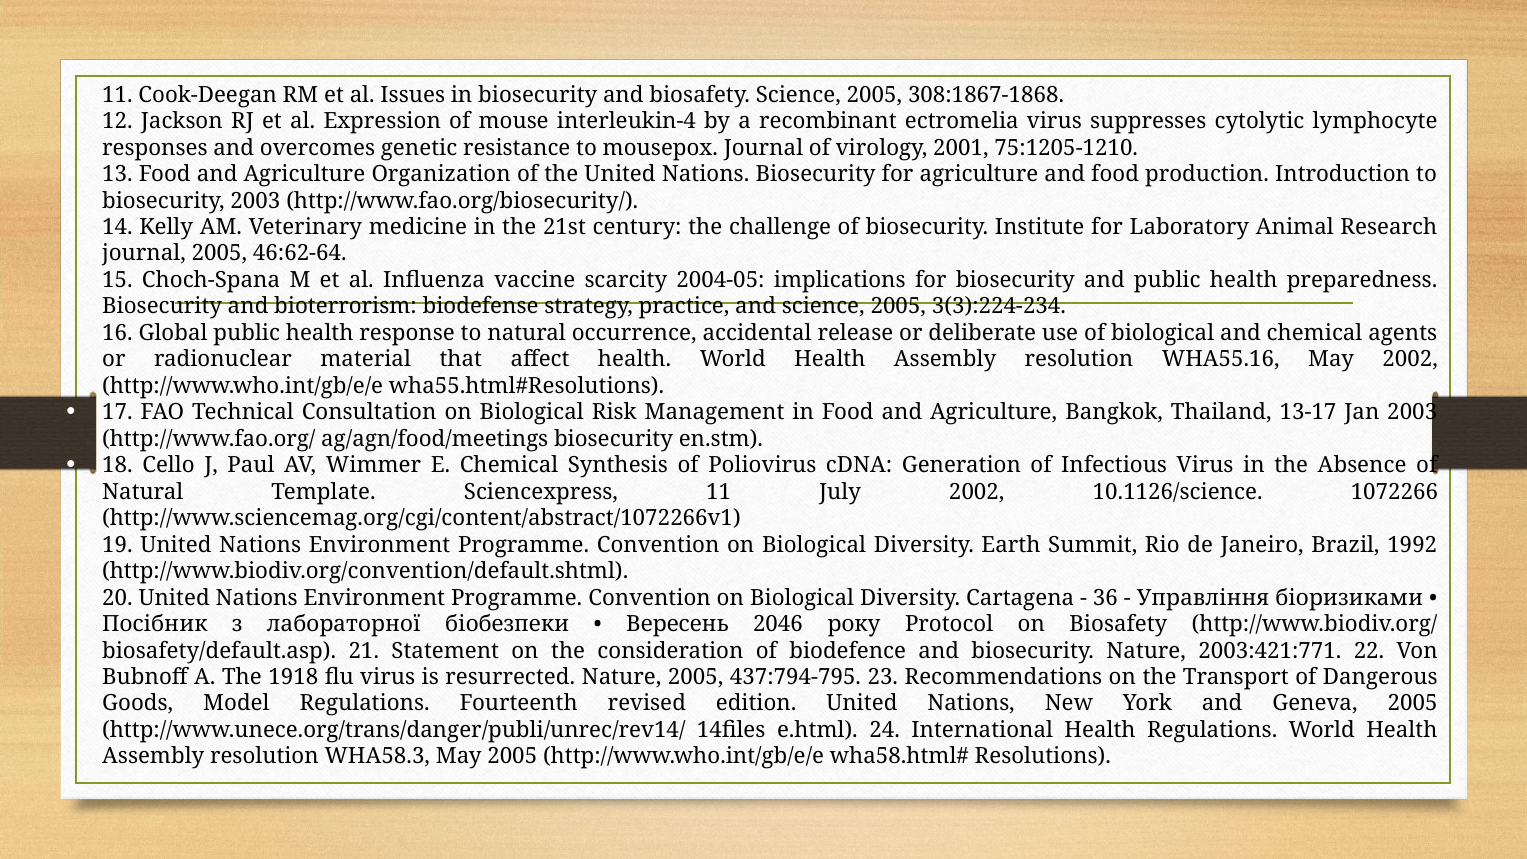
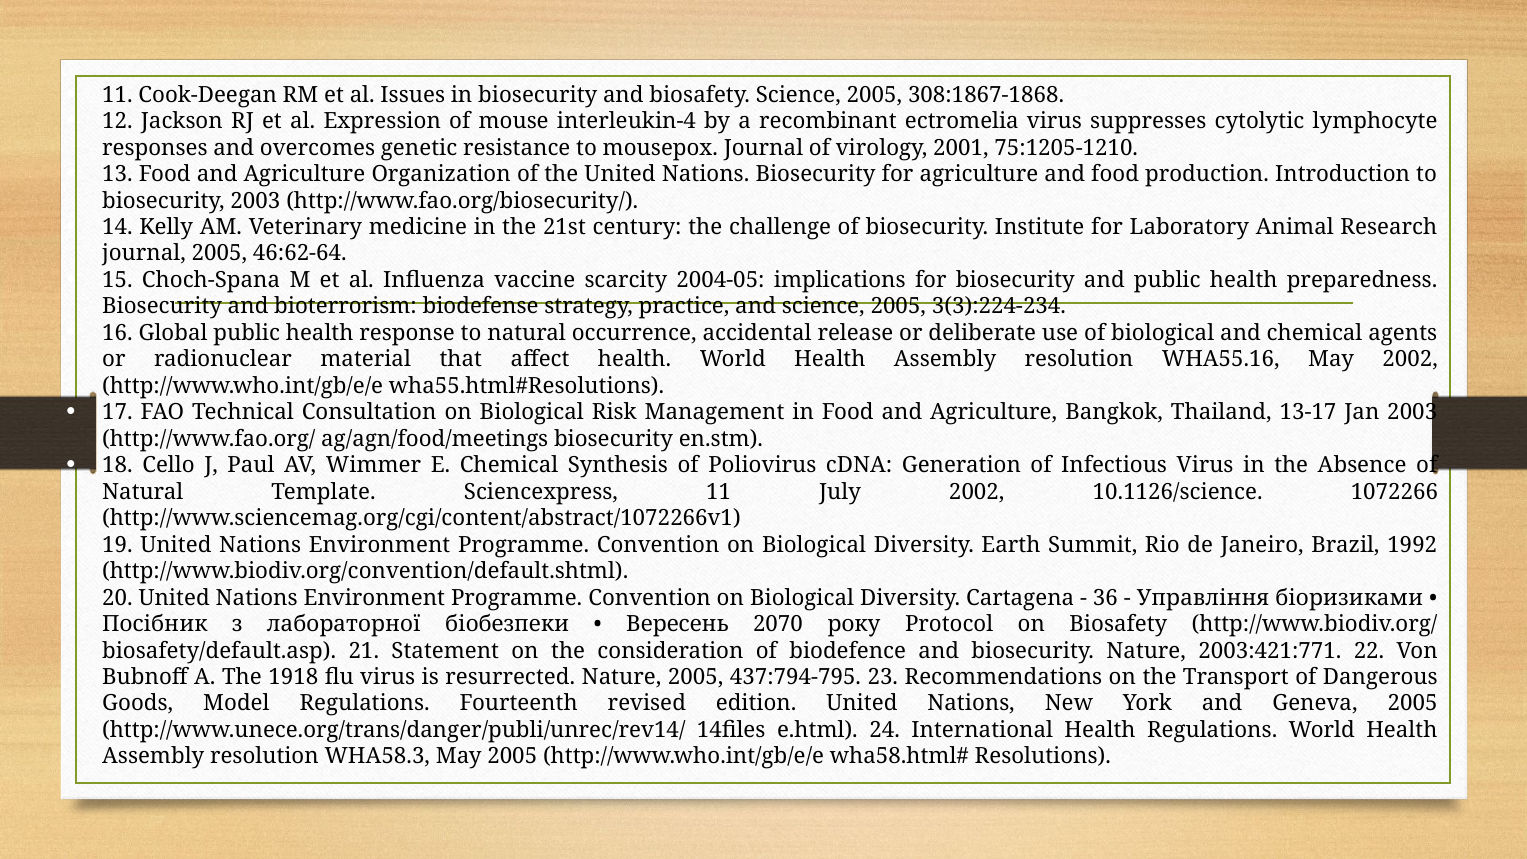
2046: 2046 -> 2070 (778, 624)
